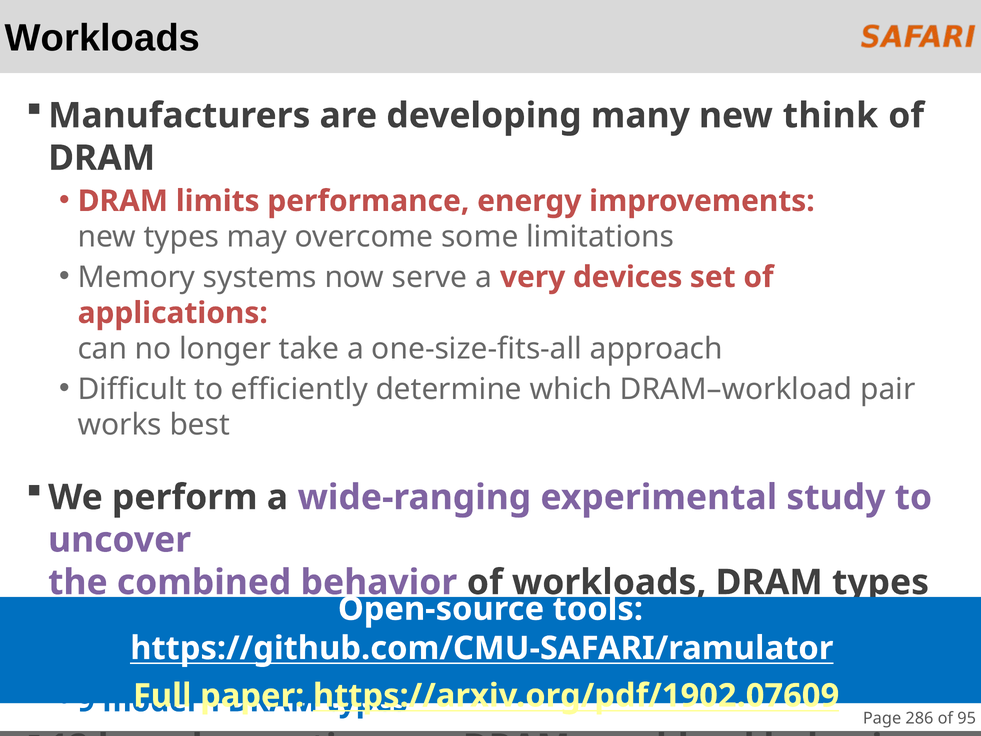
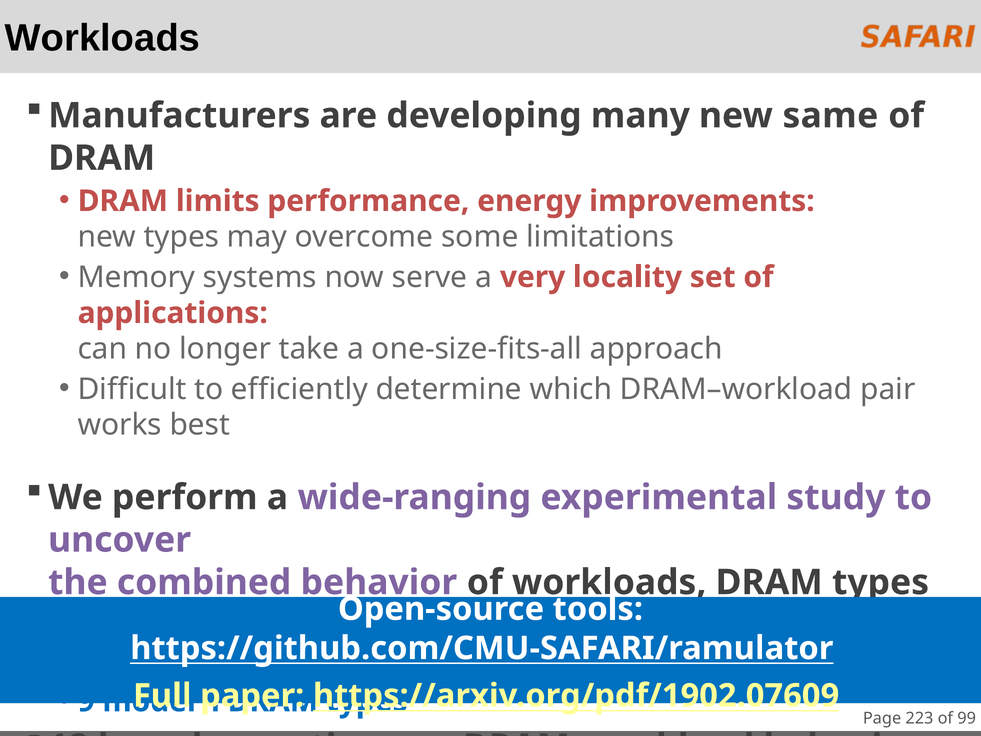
think: think -> same (830, 116)
devices: devices -> locality (628, 277)
286: 286 -> 223 (919, 718)
95: 95 -> 99 (967, 718)
